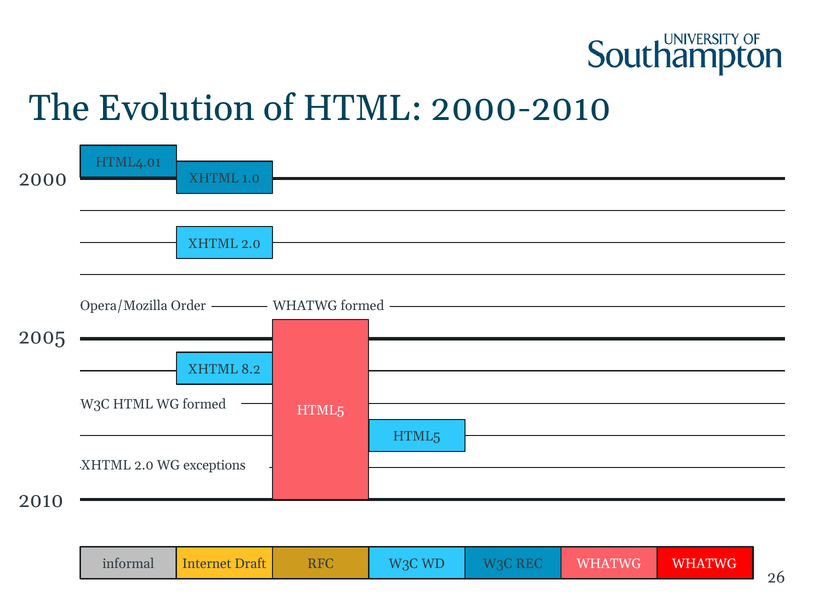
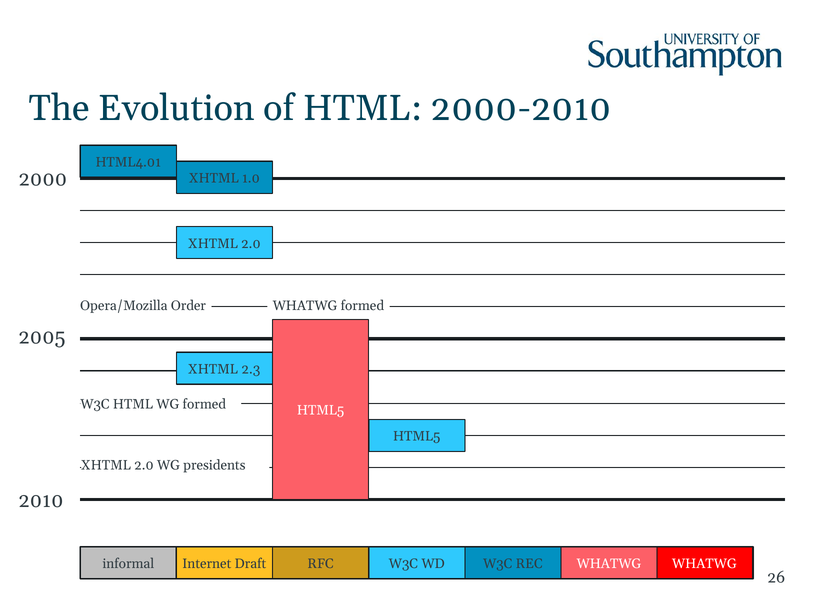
8.2: 8.2 -> 2.3 (251, 369)
exceptions: exceptions -> presidents (214, 465)
